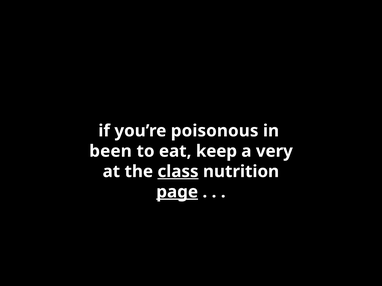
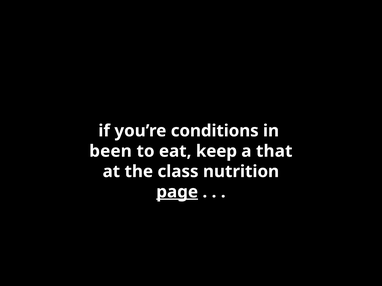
poisonous: poisonous -> conditions (215, 131)
very: very -> that (274, 151)
class underline: present -> none (178, 172)
